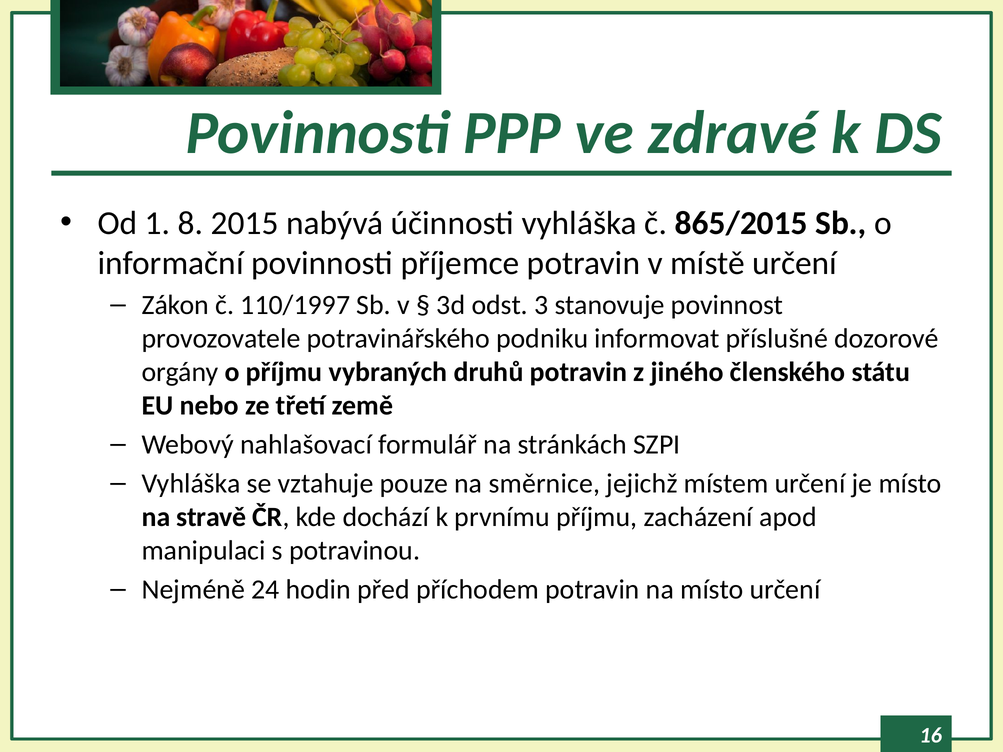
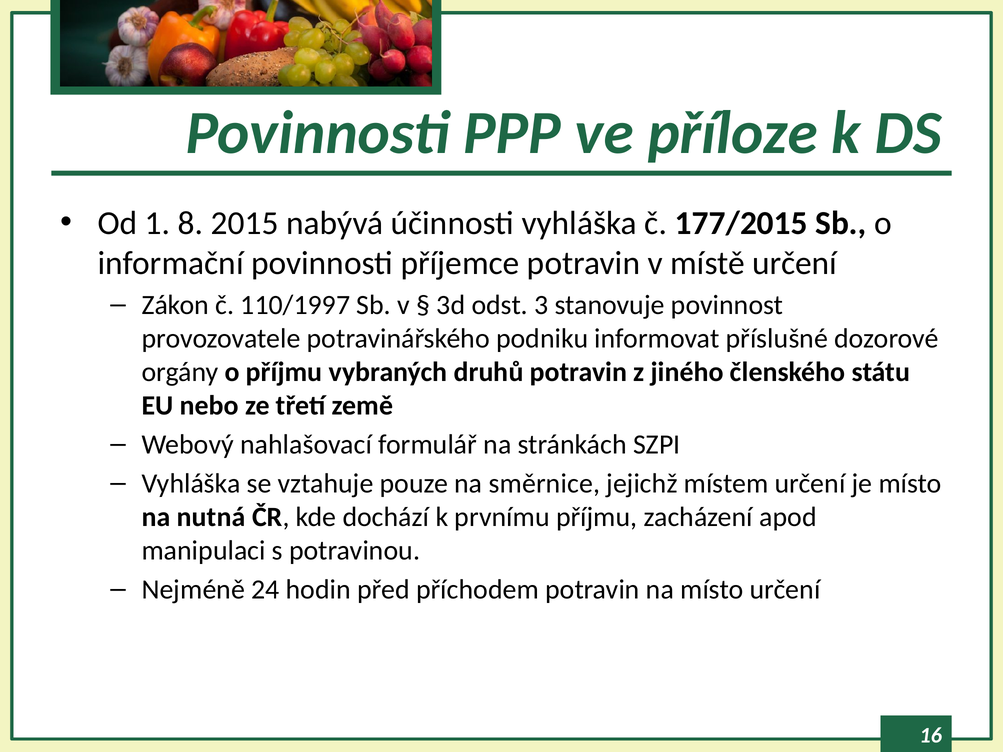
zdravé: zdravé -> příloze (733, 133)
865/2015: 865/2015 -> 177/2015 (741, 223)
stravě: stravě -> nutná (211, 517)
